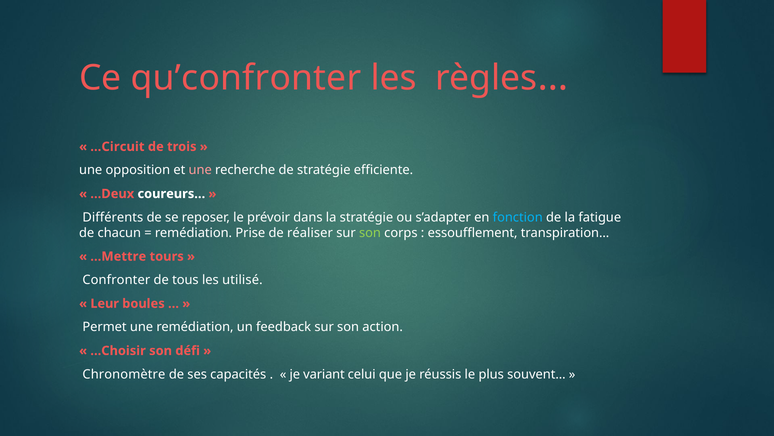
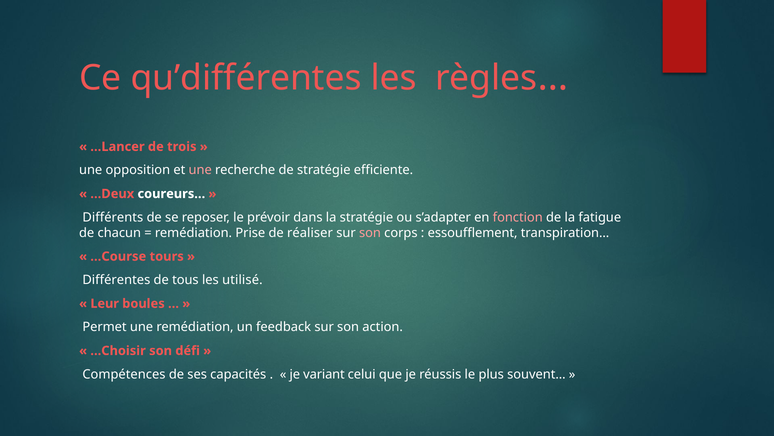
qu’confronter: qu’confronter -> qu’différentes (246, 78)
…Circuit: …Circuit -> …Lancer (117, 146)
fonction colour: light blue -> pink (518, 217)
son colour: light green -> pink (370, 233)
…Mettre: …Mettre -> …Course (118, 256)
Confronter: Confronter -> Différentes (116, 280)
Chronomètre: Chronomètre -> Compétences (124, 374)
